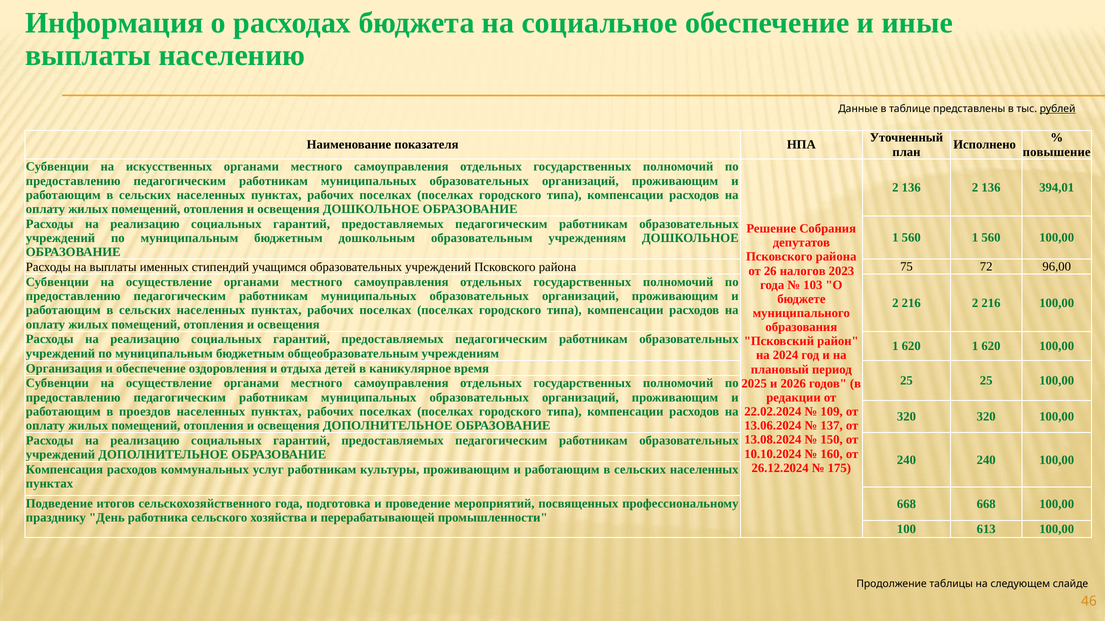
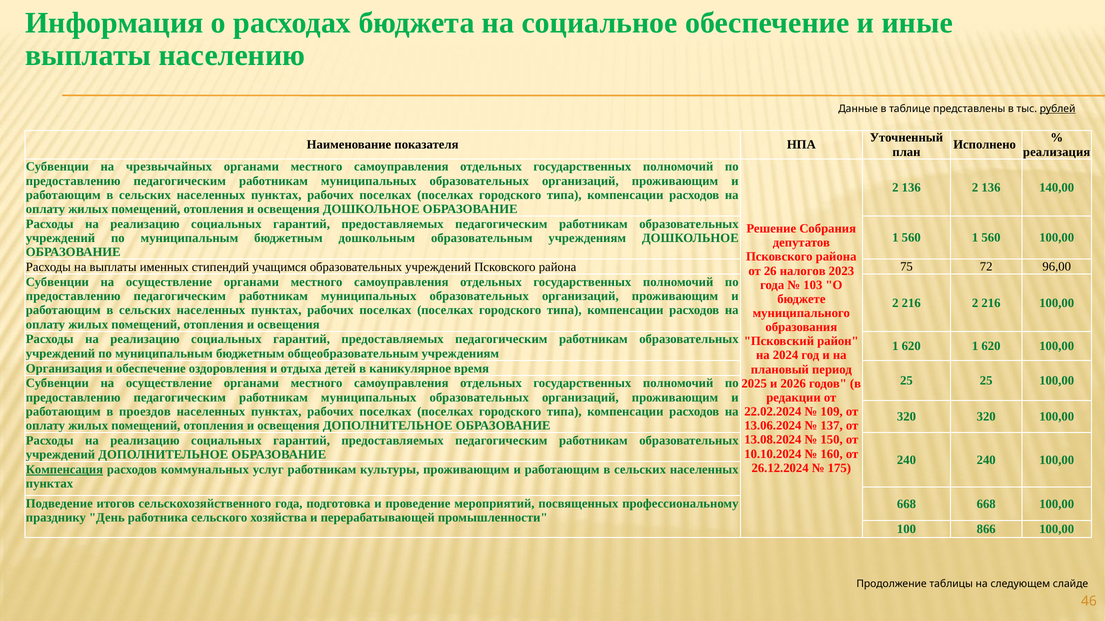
повышение: повышение -> реализация (1057, 152)
искусственных: искусственных -> чрезвычайных (169, 167)
394,01: 394,01 -> 140,00 (1057, 188)
Компенсация underline: none -> present (64, 470)
613: 613 -> 866 (986, 530)
